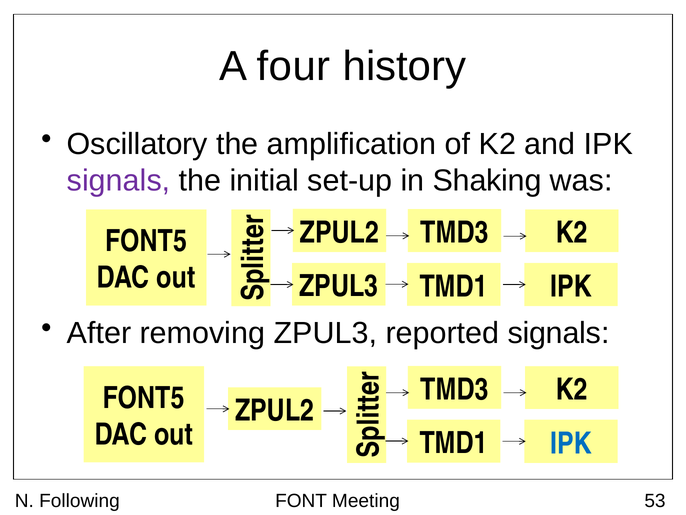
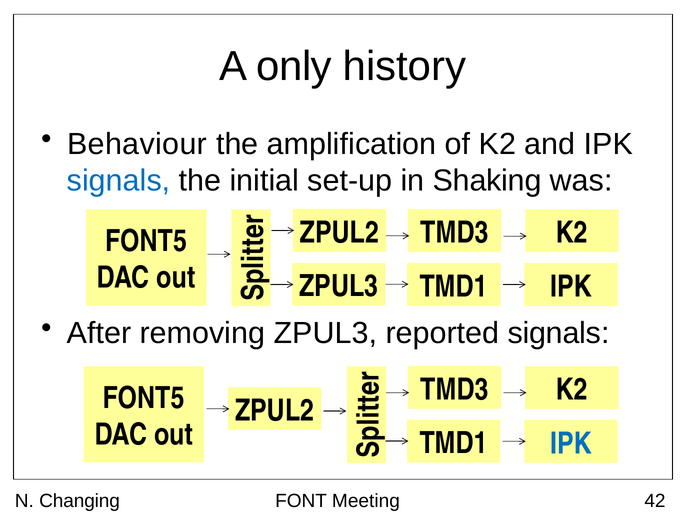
four: four -> only (294, 66)
Oscillatory: Oscillatory -> Behaviour (137, 144)
signals colour: purple -> blue (119, 181)
Following: Following -> Changing (80, 500)
53: 53 -> 42 (655, 500)
